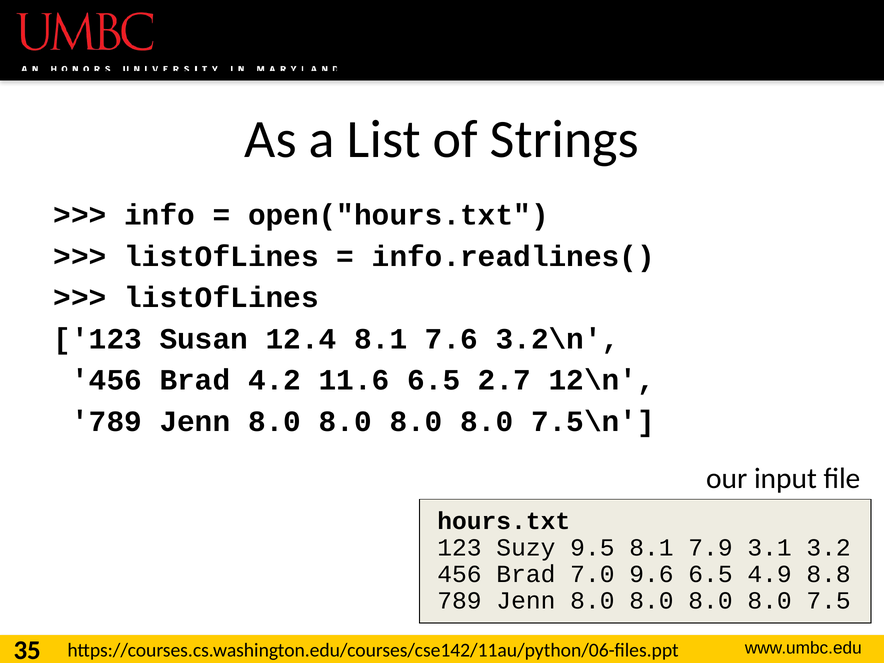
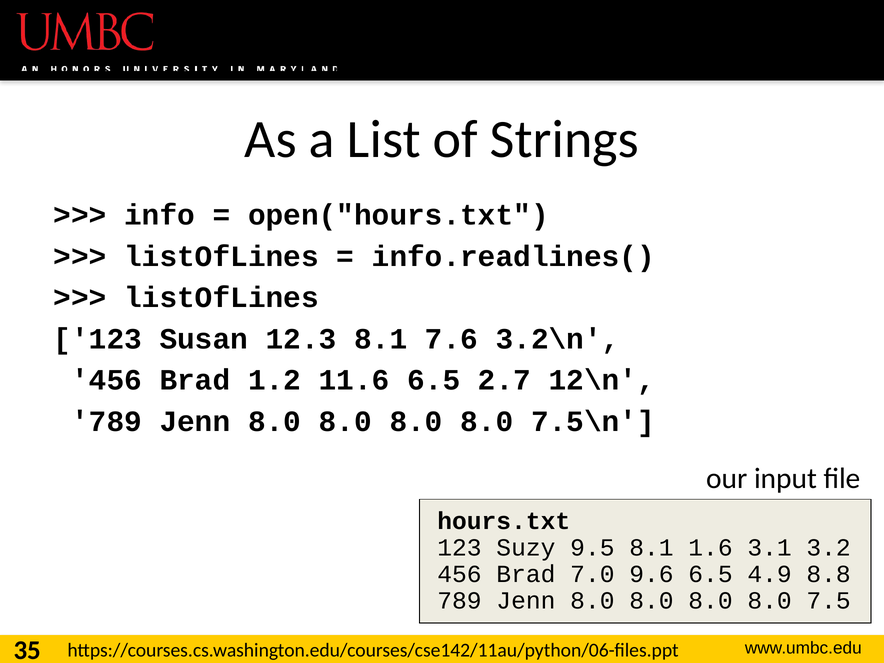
12.4: 12.4 -> 12.3 (301, 339)
4.2: 4.2 -> 1.2 (275, 380)
7.9: 7.9 -> 1.6 (710, 548)
